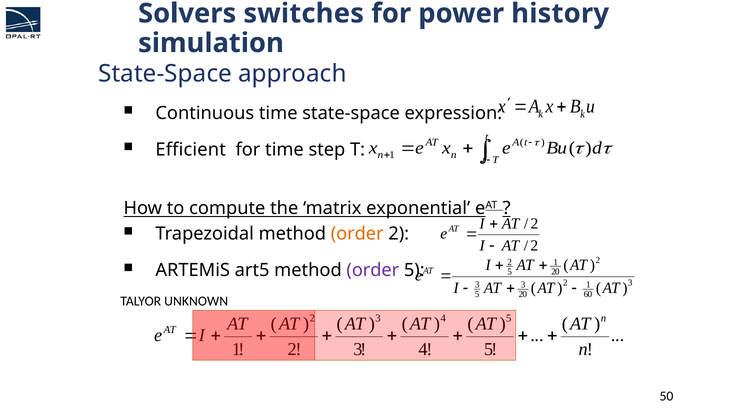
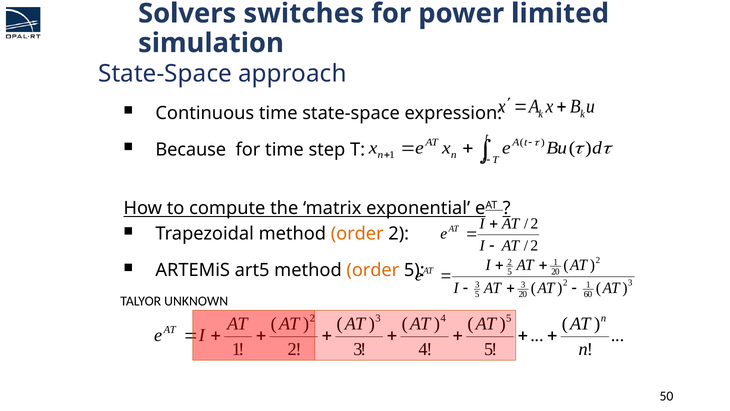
history: history -> limited (560, 13)
Efficient: Efficient -> Because (191, 150)
order colour: purple -> orange (373, 270)
